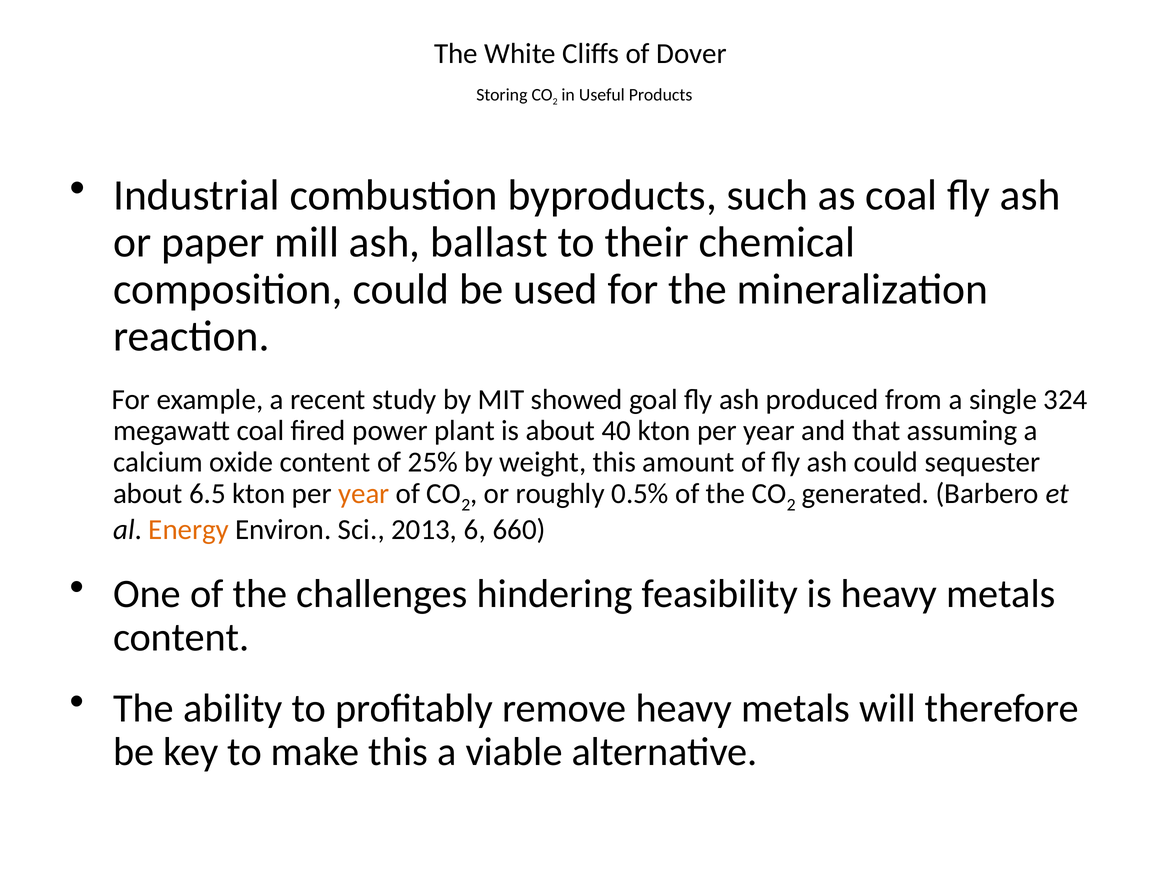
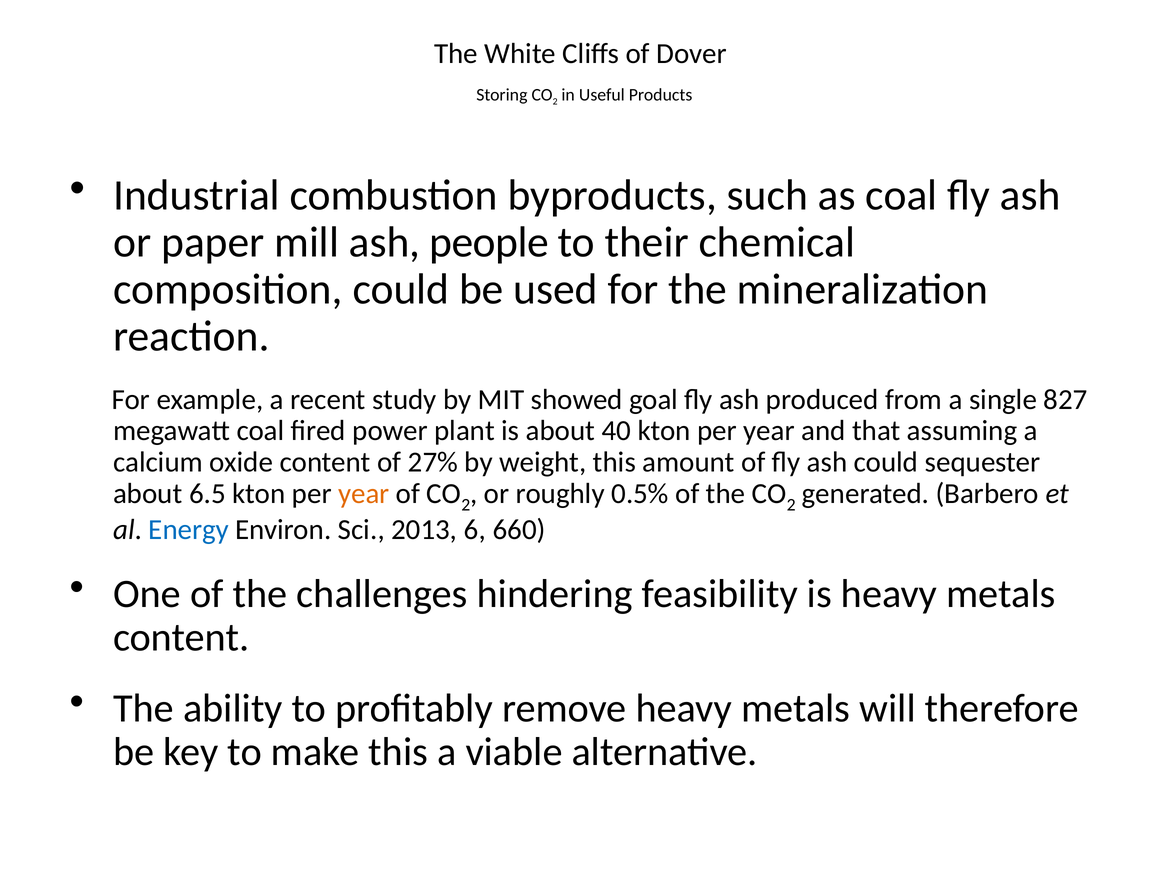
ballast: ballast -> people (489, 242)
324: 324 -> 827 (1065, 399)
25%: 25% -> 27% (433, 462)
Energy colour: orange -> blue (189, 530)
